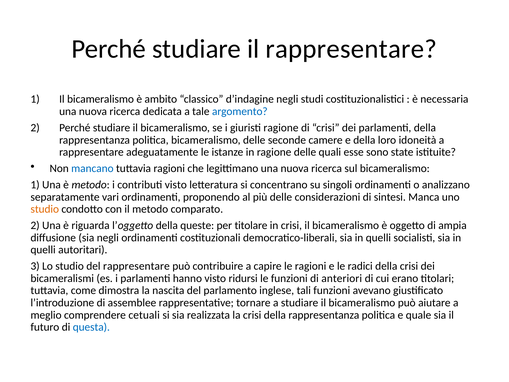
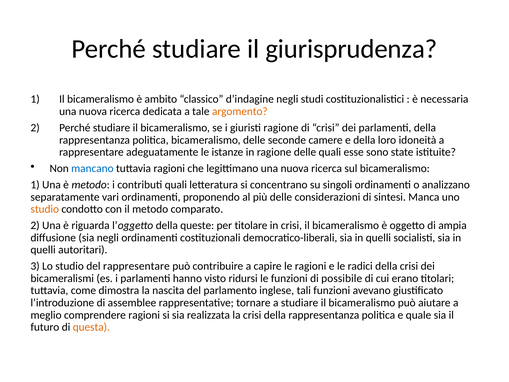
il rappresentare: rappresentare -> giurisprudenza (351, 49)
argomento colour: blue -> orange (240, 111)
contributi visto: visto -> quali (176, 185)
anteriori: anteriori -> possibile (342, 278)
comprendere cetuali: cetuali -> ragioni (144, 315)
questa colour: blue -> orange (91, 327)
